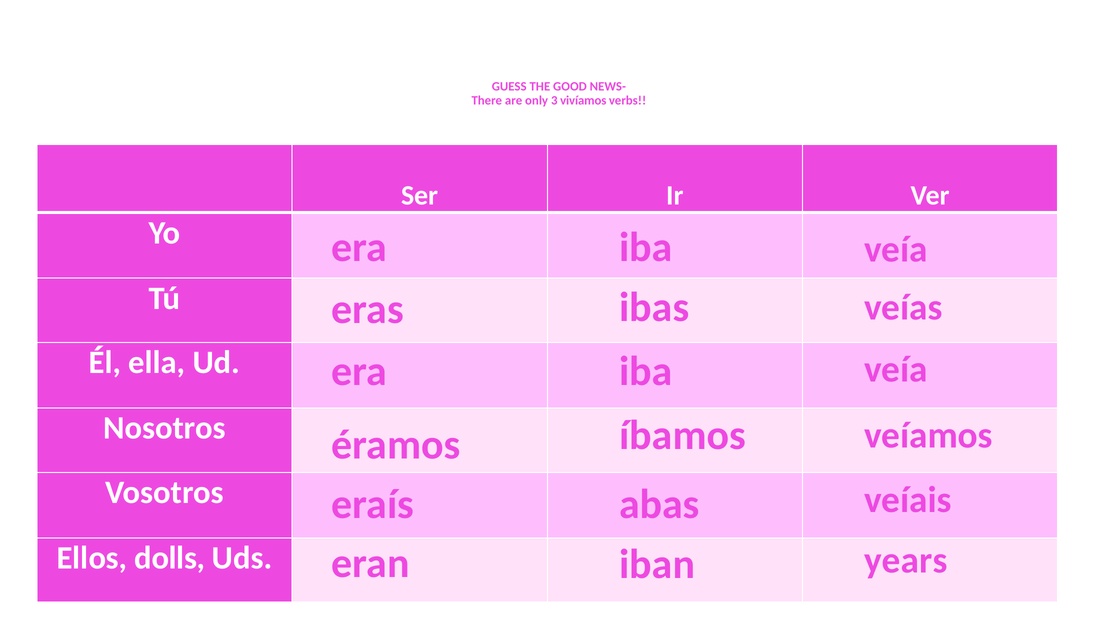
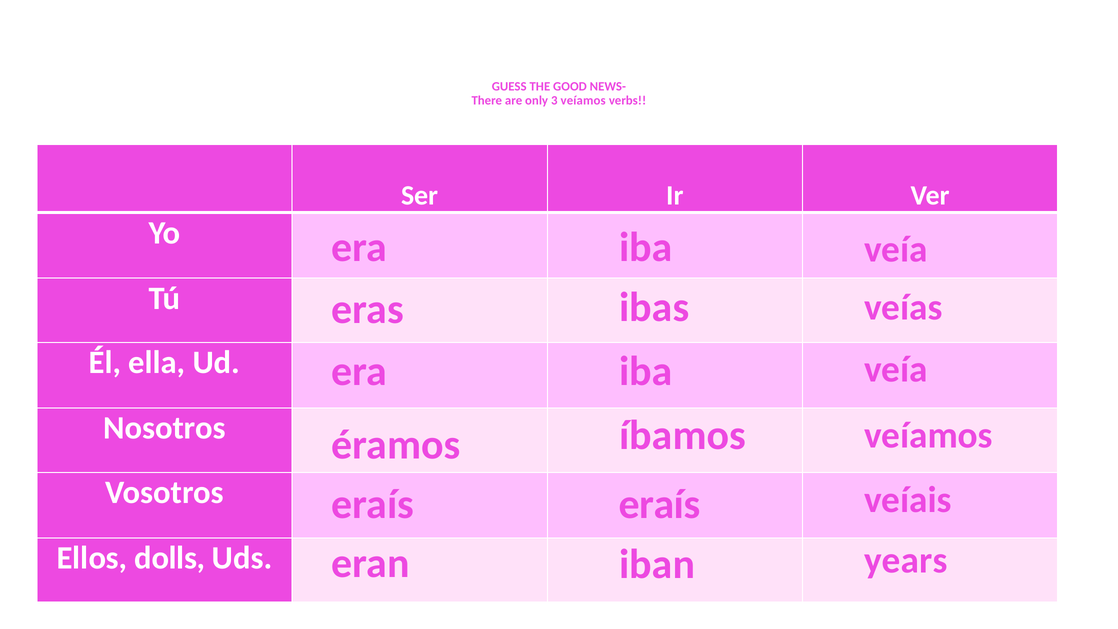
3 vivíamos: vivíamos -> veíamos (583, 100)
abas: abas -> eraís (660, 504)
